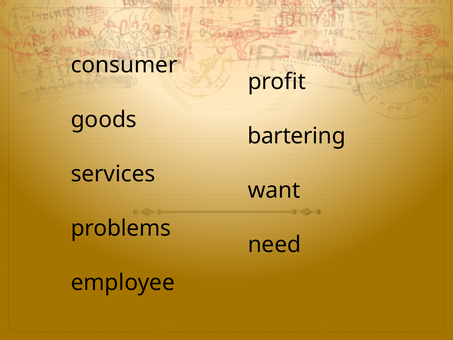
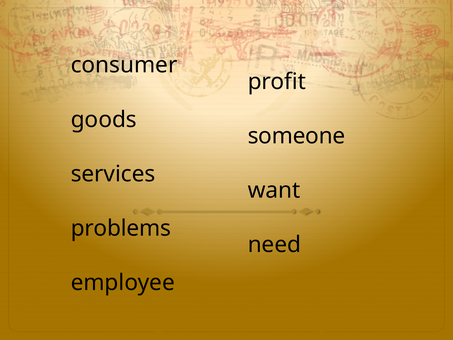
bartering: bartering -> someone (296, 136)
